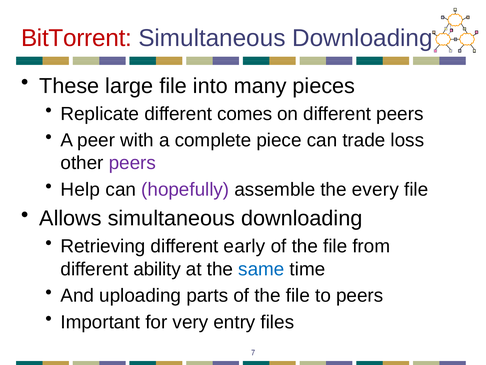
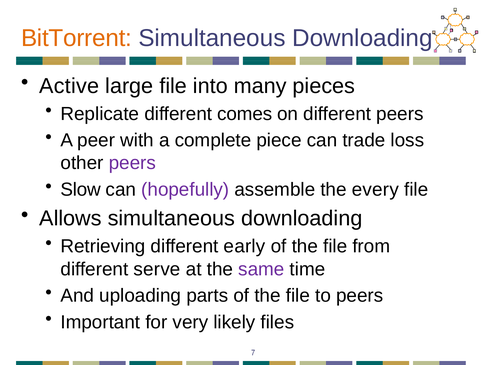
BitTorrent colour: red -> orange (76, 38)
These: These -> Active (69, 86)
Help: Help -> Slow (81, 189)
ability: ability -> serve (157, 269)
same colour: blue -> purple (261, 269)
entry: entry -> likely (234, 322)
